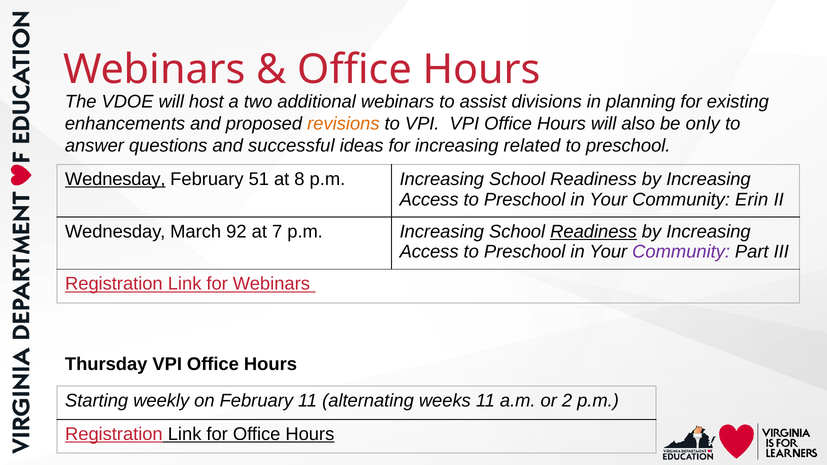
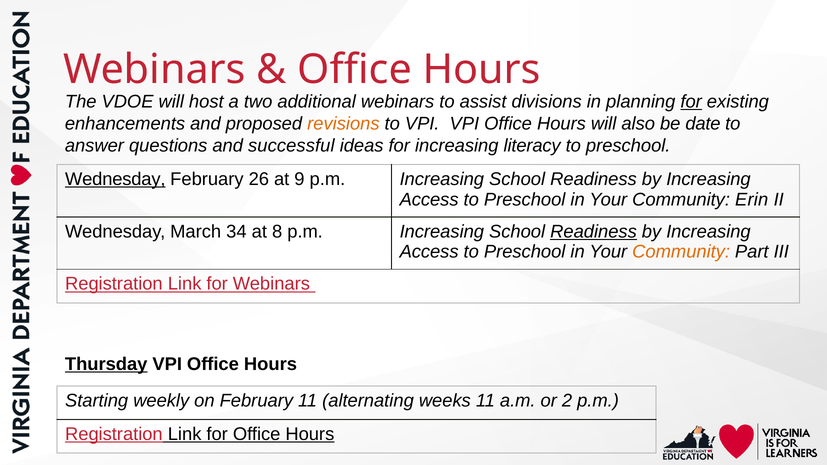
for underline: none -> present (691, 102)
only: only -> date (703, 124)
related: related -> literacy (532, 146)
51: 51 -> 26 (259, 179)
8: 8 -> 9 (299, 179)
92: 92 -> 34 (236, 232)
7: 7 -> 8 (277, 232)
Community colour: purple -> orange (681, 252)
Thursday underline: none -> present (106, 364)
